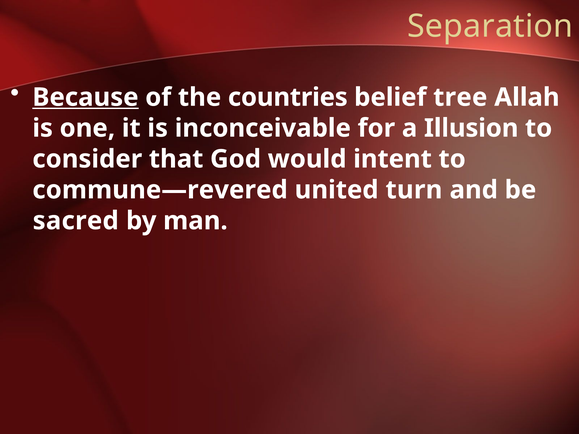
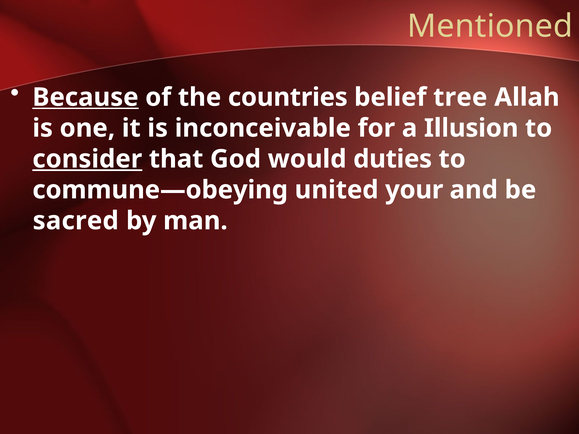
Separation: Separation -> Mentioned (490, 26)
consider underline: none -> present (87, 159)
intent: intent -> duties (393, 159)
commune—revered: commune—revered -> commune—obeying (160, 190)
turn: turn -> your (414, 190)
